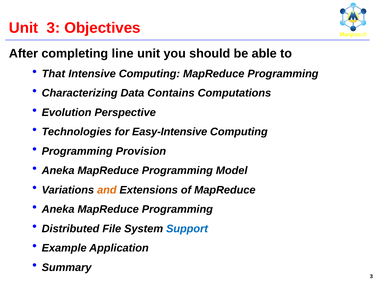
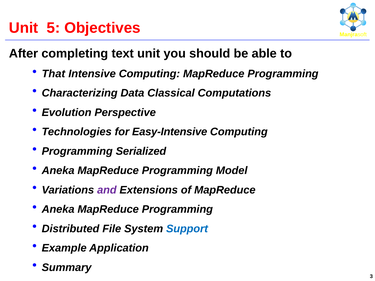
Unit 3: 3 -> 5 (53, 28)
line: line -> text (123, 54)
Contains: Contains -> Classical (171, 93)
Provision: Provision -> Serialized (141, 151)
and colour: orange -> purple (107, 190)
